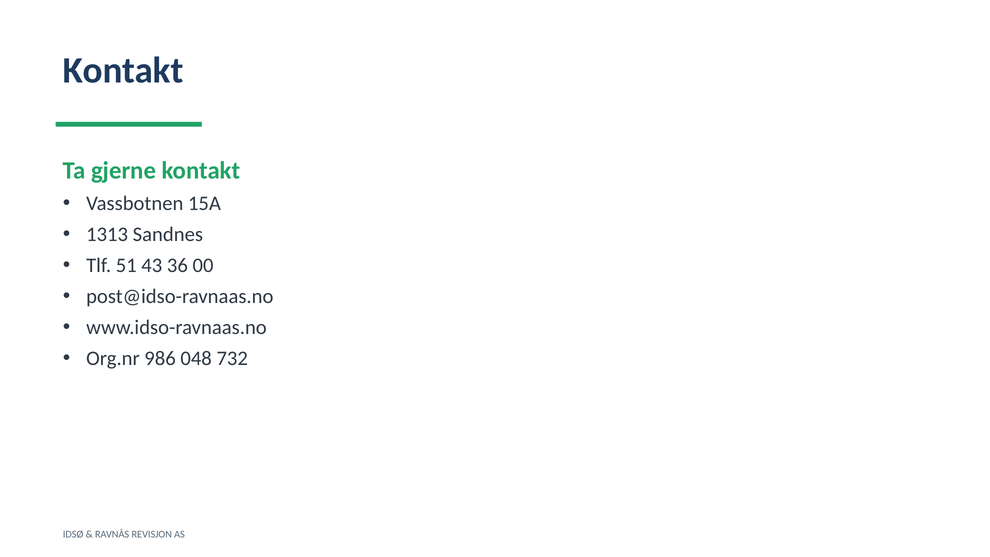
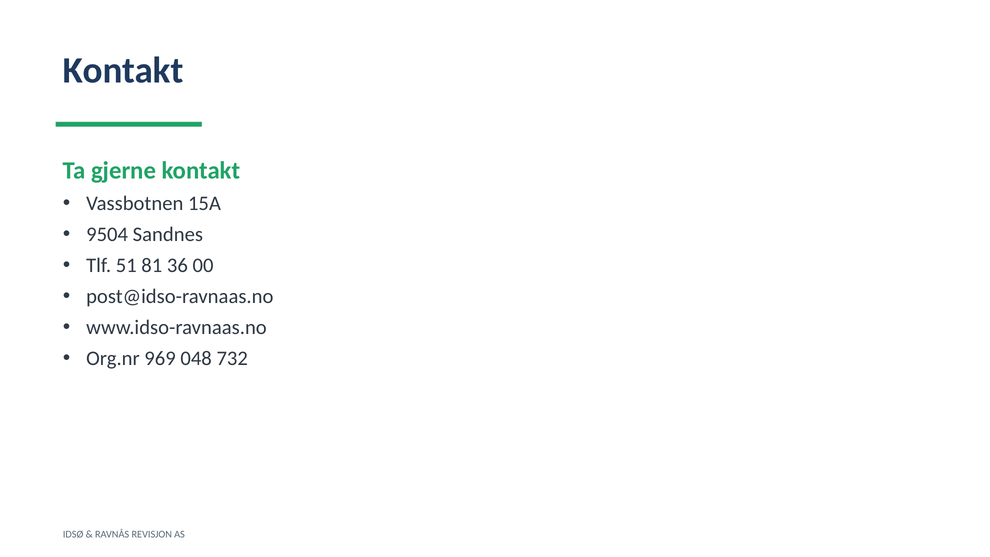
1313: 1313 -> 9504 (107, 235)
43: 43 -> 81 (152, 265)
986: 986 -> 969 (160, 358)
